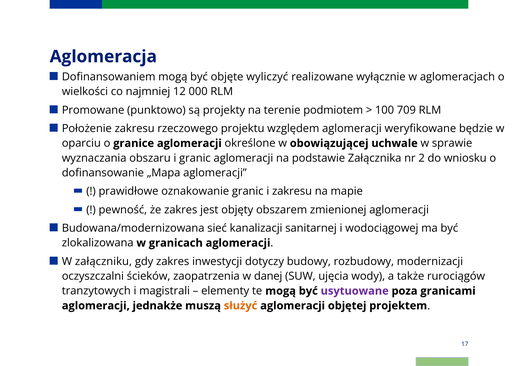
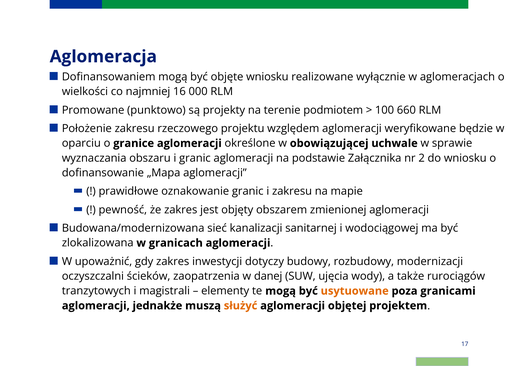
objęte wyliczyć: wyliczyć -> wniosku (267, 77)
12: 12 -> 16 (179, 92)
709: 709 -> 660 (406, 110)
załączniku: załączniku -> upoważnić (104, 262)
usytuowane colour: purple -> orange (355, 291)
